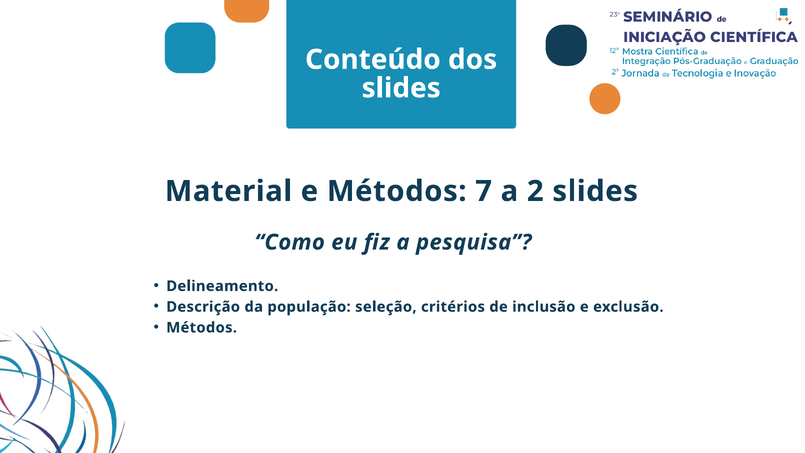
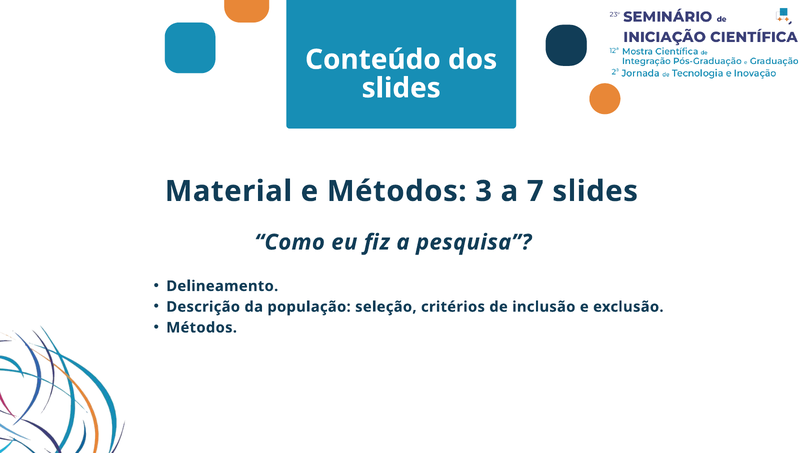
7: 7 -> 3 (484, 191)
2: 2 -> 7 (535, 191)
